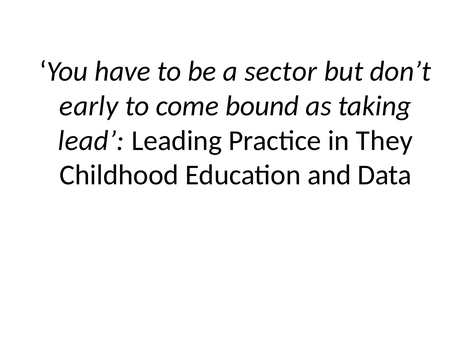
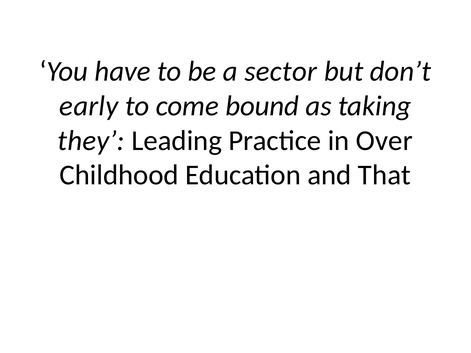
lead: lead -> they (91, 141)
They: They -> Over (384, 141)
Data: Data -> That (384, 175)
